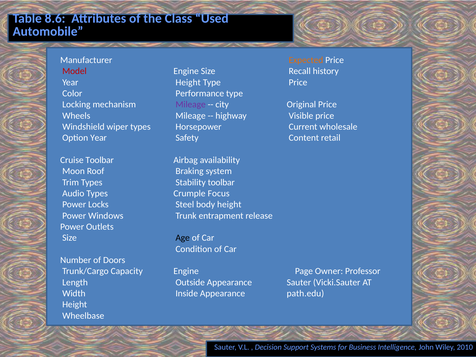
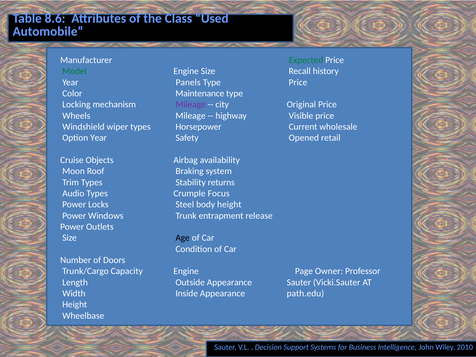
Expected colour: orange -> green (306, 60)
Model colour: red -> green (74, 71)
Height: Height -> Panels (188, 82)
Performance: Performance -> Maintenance (200, 93)
Content: Content -> Opened (304, 138)
Cruise Toolbar: Toolbar -> Objects (100, 160)
Stability toolbar: toolbar -> returns (221, 182)
